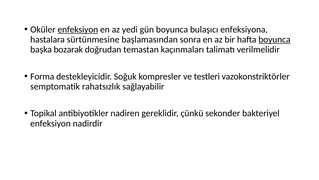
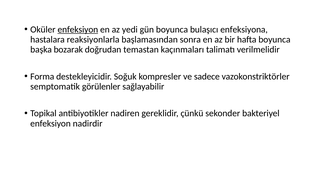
sürtünmesine: sürtünmesine -> reaksiyonlarla (93, 39)
boyunca underline: present -> none (274, 39)
testleri: testleri -> sadece (207, 76)
rahatsızlık: rahatsızlık -> görülenler (101, 86)
